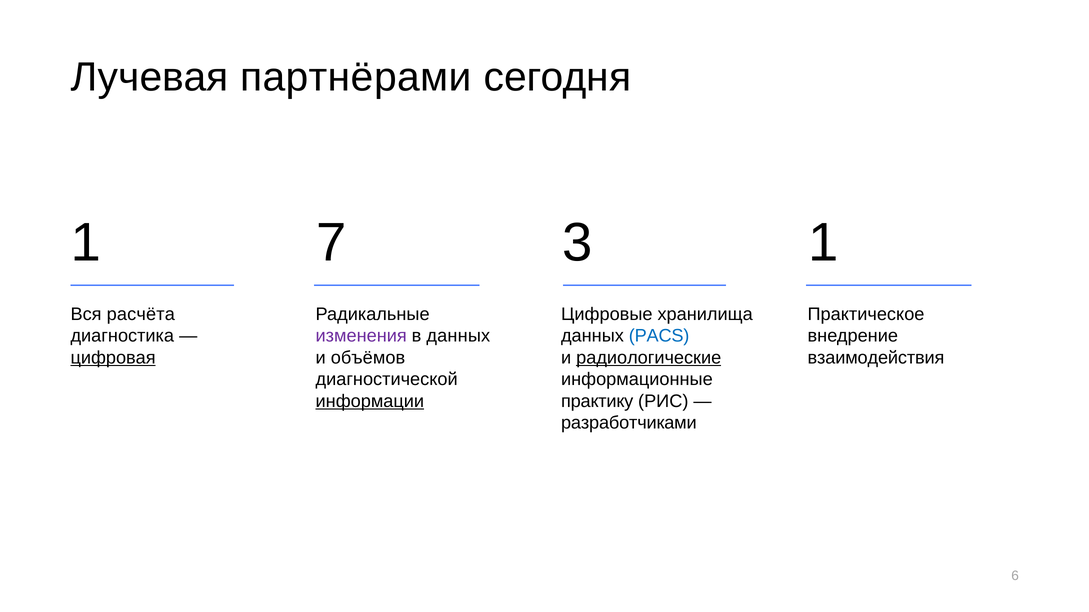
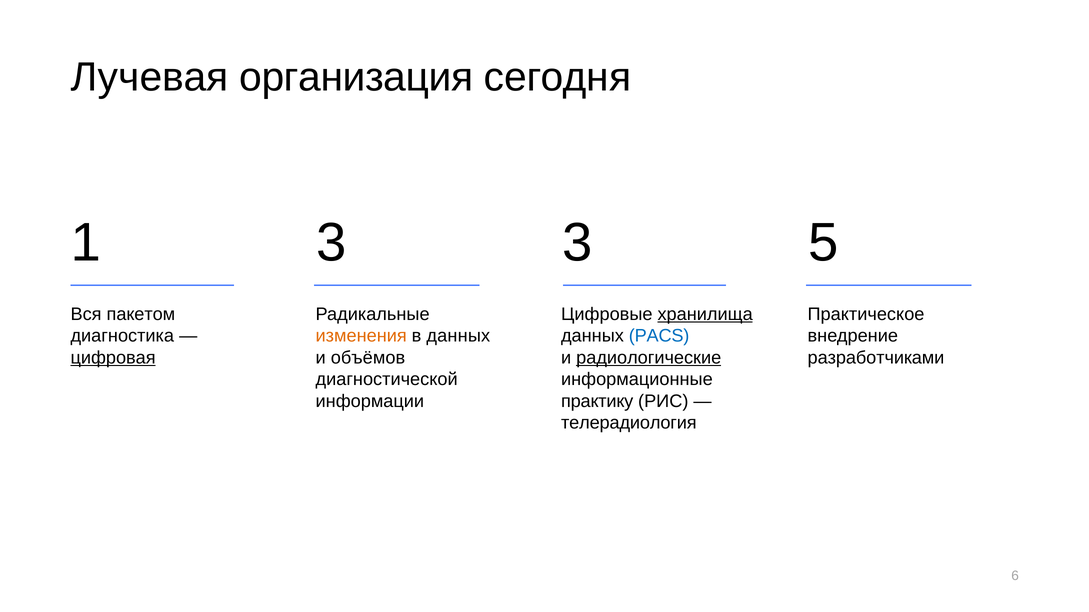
партнёрами: партнёрами -> организация (356, 77)
1 7: 7 -> 3 (331, 243)
3 1: 1 -> 5 (823, 243)
расчёта: расчёта -> пакетом (141, 314)
хранилища underline: none -> present (705, 314)
изменения colour: purple -> orange (361, 336)
взаимодействия: взаимодействия -> разработчиками (876, 358)
информации underline: present -> none (370, 401)
разработчиками: разработчиками -> телерадиология (629, 423)
